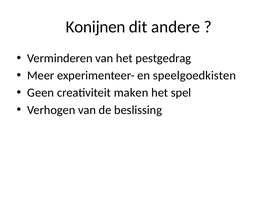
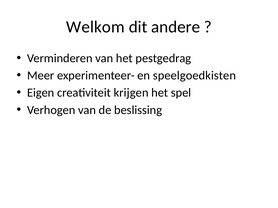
Konijnen: Konijnen -> Welkom (95, 27)
Geen: Geen -> Eigen (41, 93)
maken: maken -> krijgen (131, 93)
